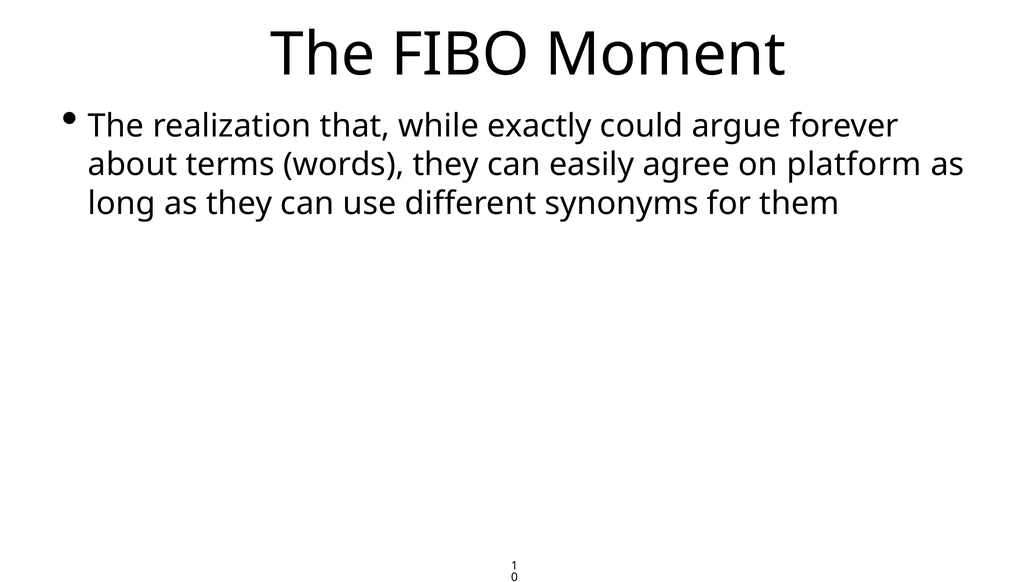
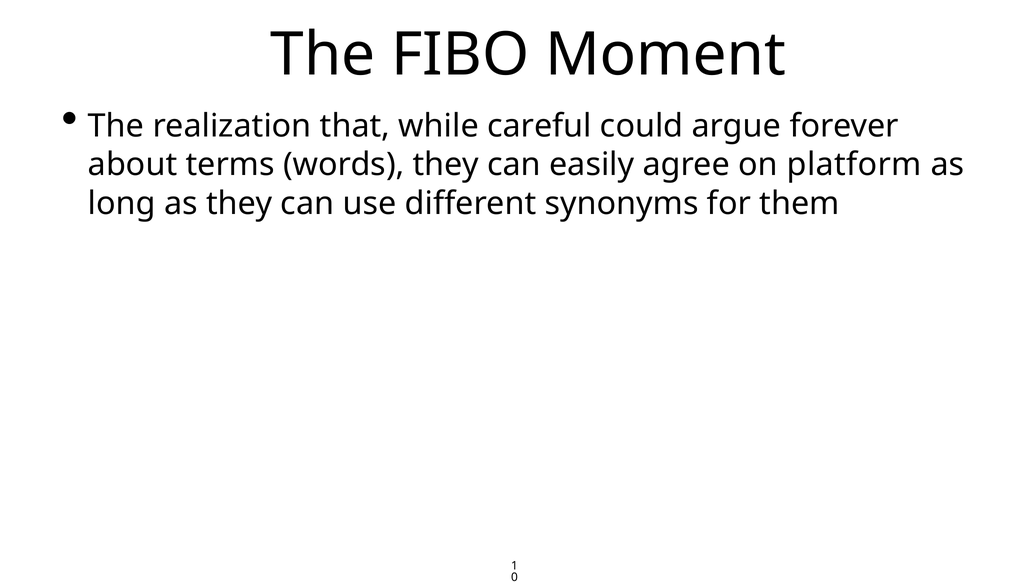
exactly: exactly -> careful (539, 126)
